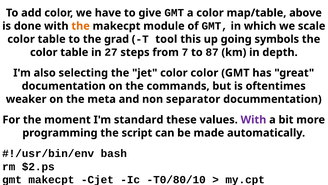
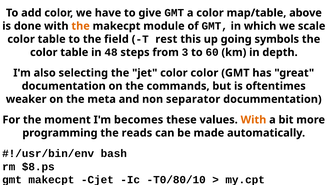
grad: grad -> field (116, 39)
tool: tool -> rest (166, 39)
27: 27 -> 48 (111, 52)
7: 7 -> 3 (185, 52)
87: 87 -> 60 (212, 52)
standard: standard -> becomes (139, 119)
With colour: purple -> orange (253, 119)
script: script -> reads (137, 133)
$2.ps: $2.ps -> $8.ps (38, 166)
